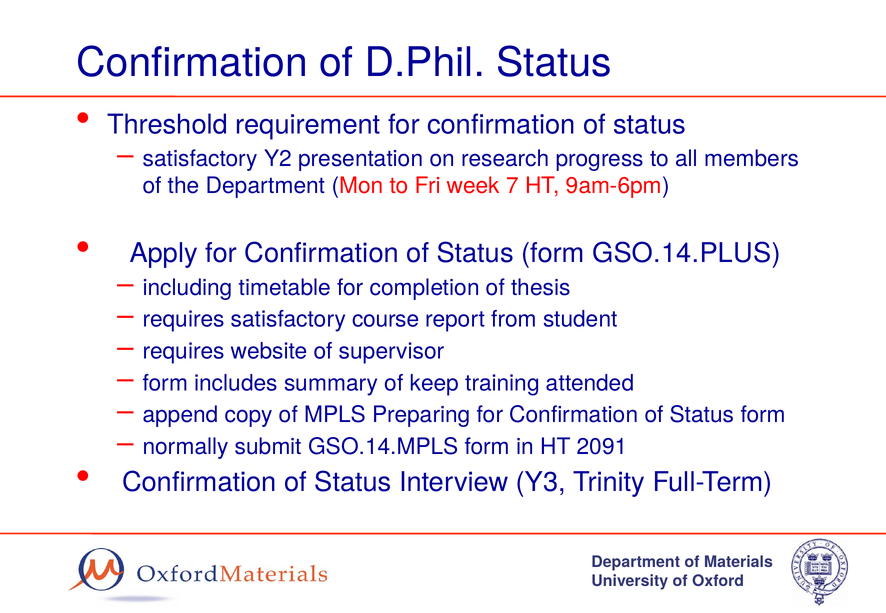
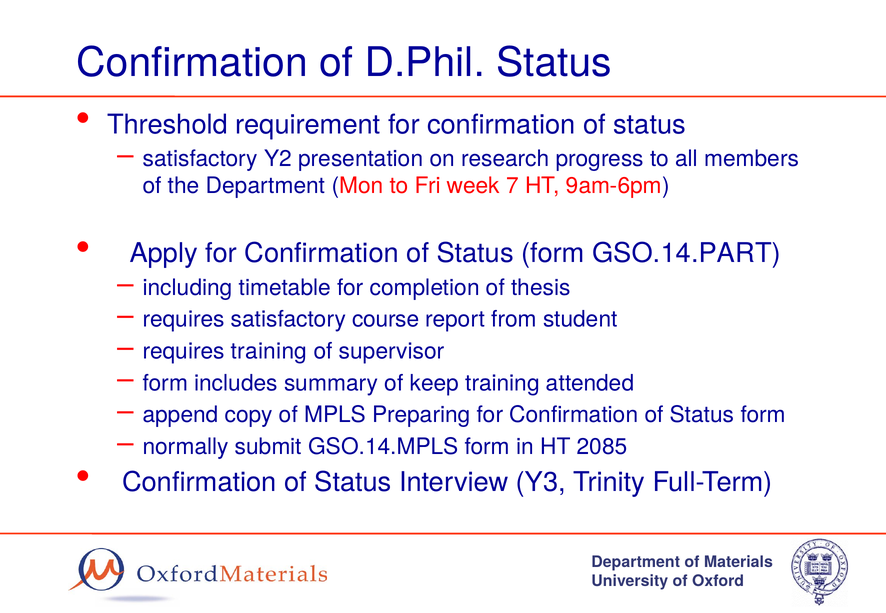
GSO.14.PLUS: GSO.14.PLUS -> GSO.14.PART (686, 254)
requires website: website -> training (269, 351)
2091: 2091 -> 2085 (602, 447)
